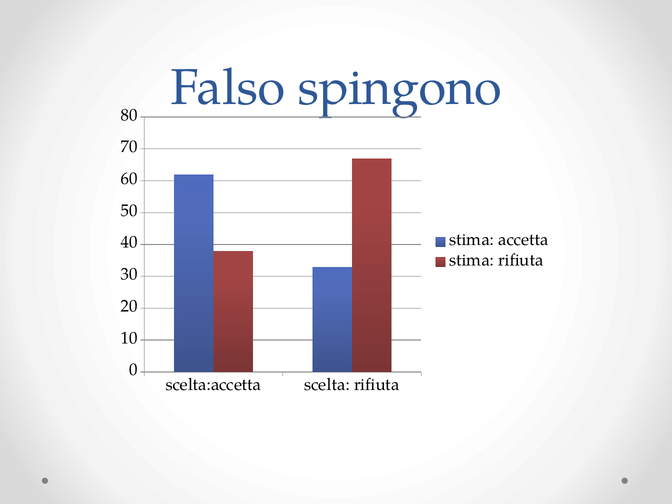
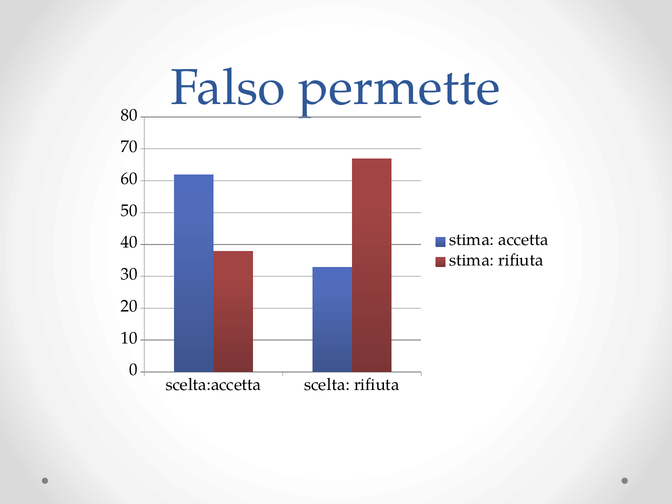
spingono: spingono -> permette (399, 88)
